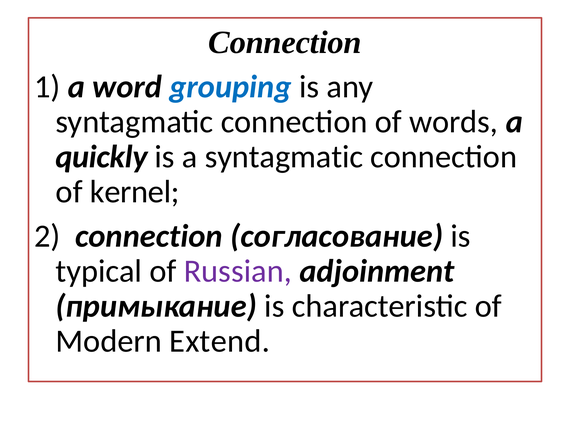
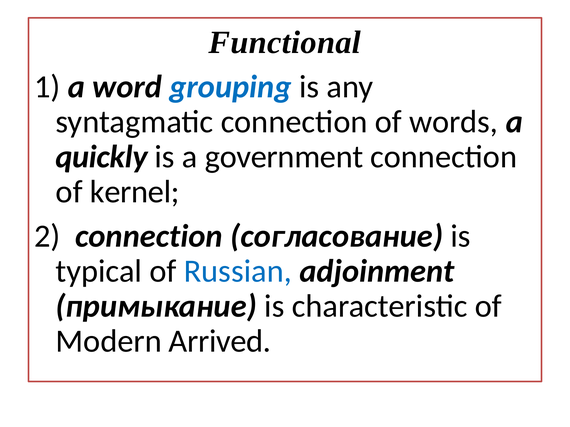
Connection: Connection -> Functional (285, 42)
a syntagmatic: syntagmatic -> government (284, 157)
Russian colour: purple -> blue (238, 272)
Extend: Extend -> Arrived (220, 342)
